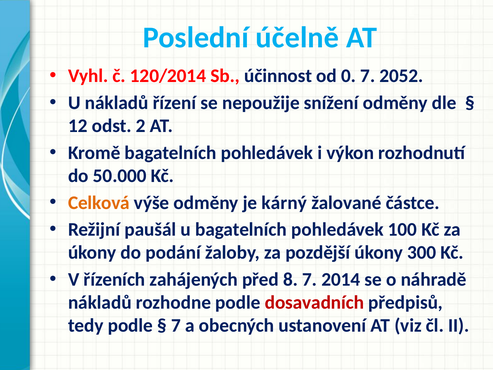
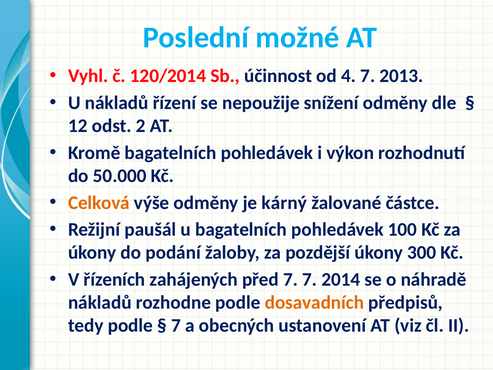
účelně: účelně -> možné (298, 38)
0: 0 -> 4 (349, 76)
2052: 2052 -> 2013 (401, 76)
před 8: 8 -> 7 (291, 279)
dosavadních colour: red -> orange (314, 302)
